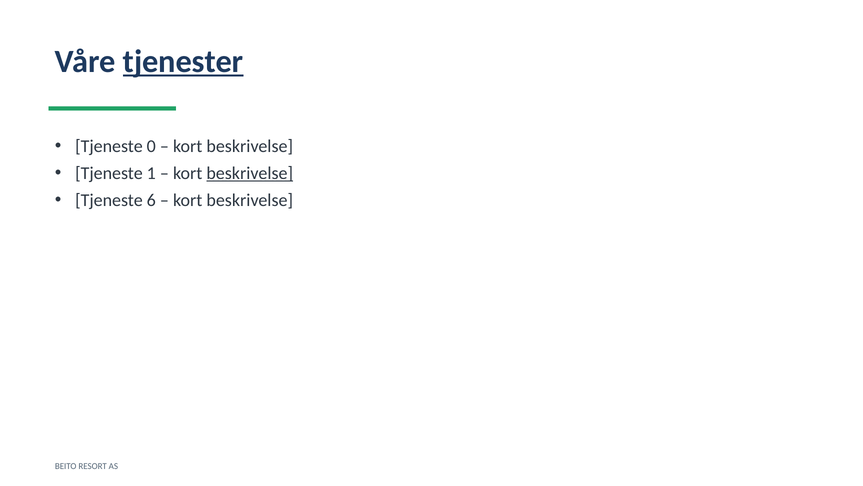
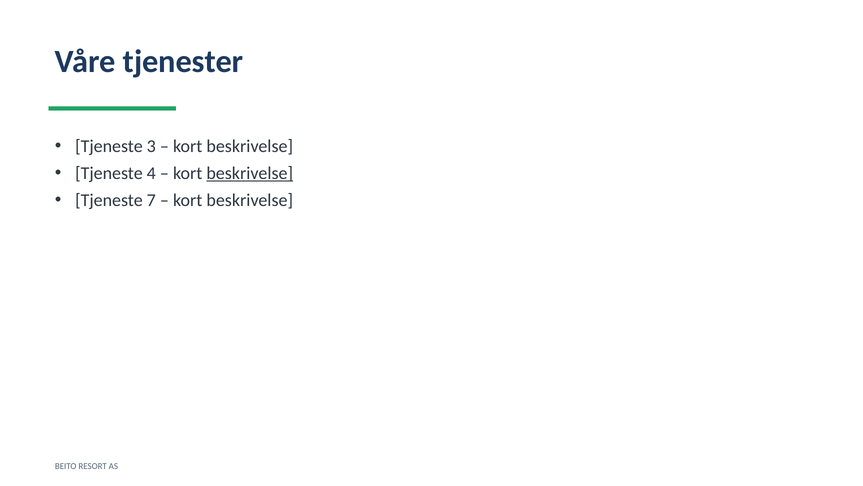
tjenester underline: present -> none (183, 62)
0: 0 -> 3 (151, 146)
1: 1 -> 4 (151, 173)
6: 6 -> 7 (151, 200)
